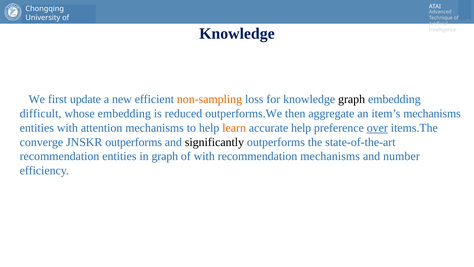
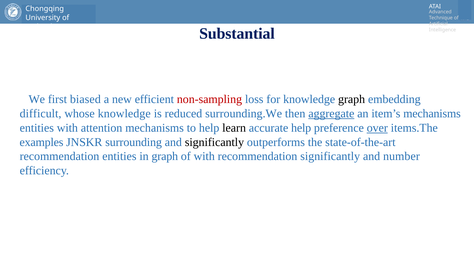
Knowledge: Knowledge -> Substantial (237, 34)
update: update -> biased (85, 99)
non-sampling colour: orange -> red (209, 99)
whose embedding: embedding -> knowledge (124, 113)
outperforms.We: outperforms.We -> surrounding.We (244, 113)
aggregate underline: none -> present (331, 113)
learn colour: orange -> black (234, 128)
converge: converge -> examples (41, 142)
JNSKR outperforms: outperforms -> surrounding (134, 142)
recommendation mechanisms: mechanisms -> significantly (330, 156)
